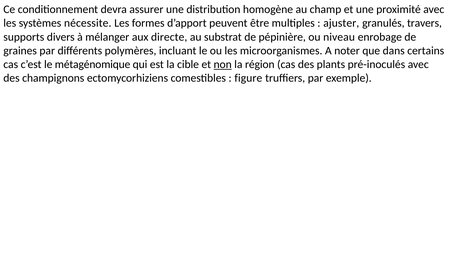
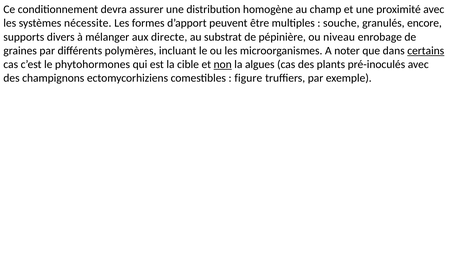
ajuster: ajuster -> souche (341, 23)
travers: travers -> encore (424, 23)
certains underline: none -> present (426, 51)
métagénomique: métagénomique -> phytohormones (93, 64)
région: région -> algues (260, 64)
